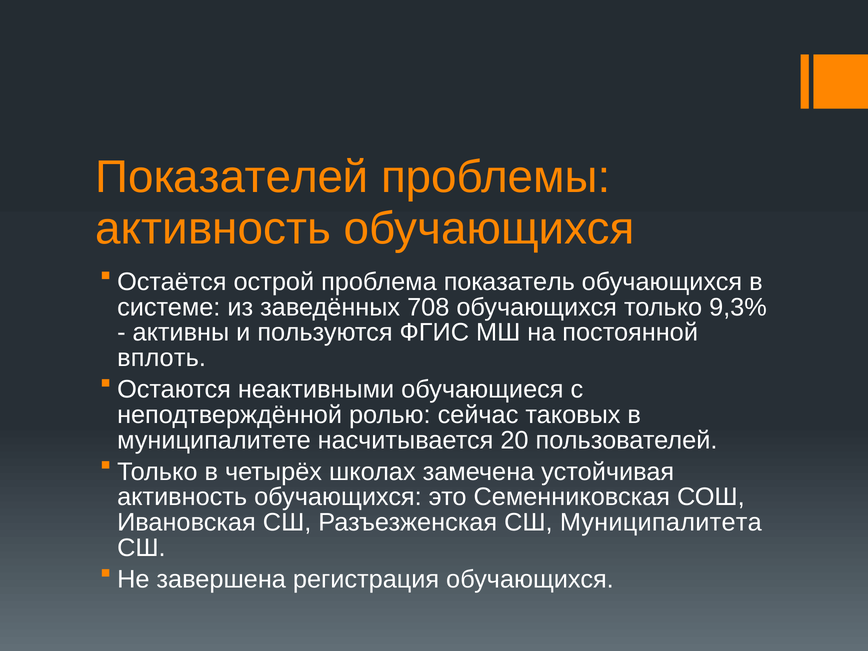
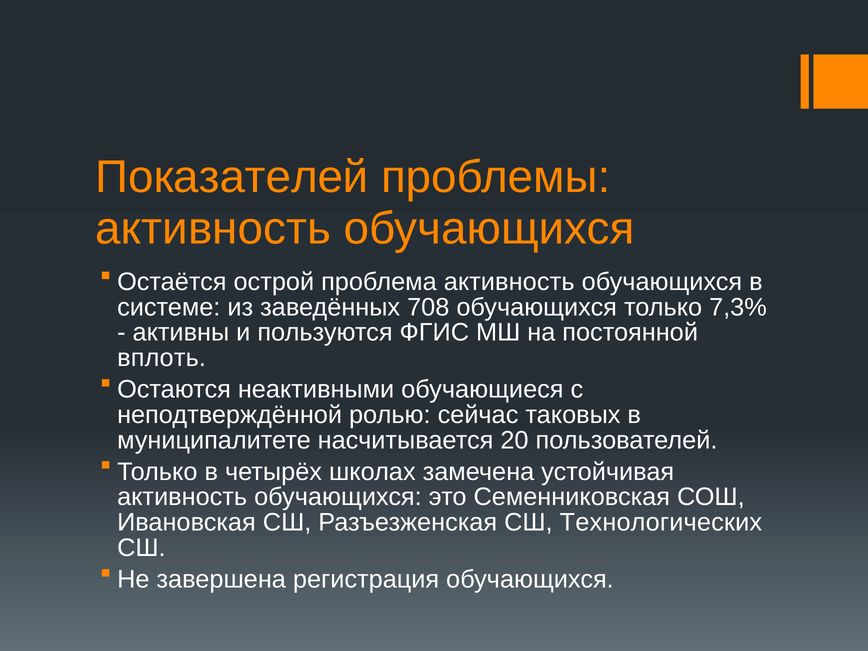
проблема показатель: показатель -> активность (509, 282)
9,3%: 9,3% -> 7,3% (738, 307)
Муниципалитета: Муниципалитета -> Технологических (661, 522)
